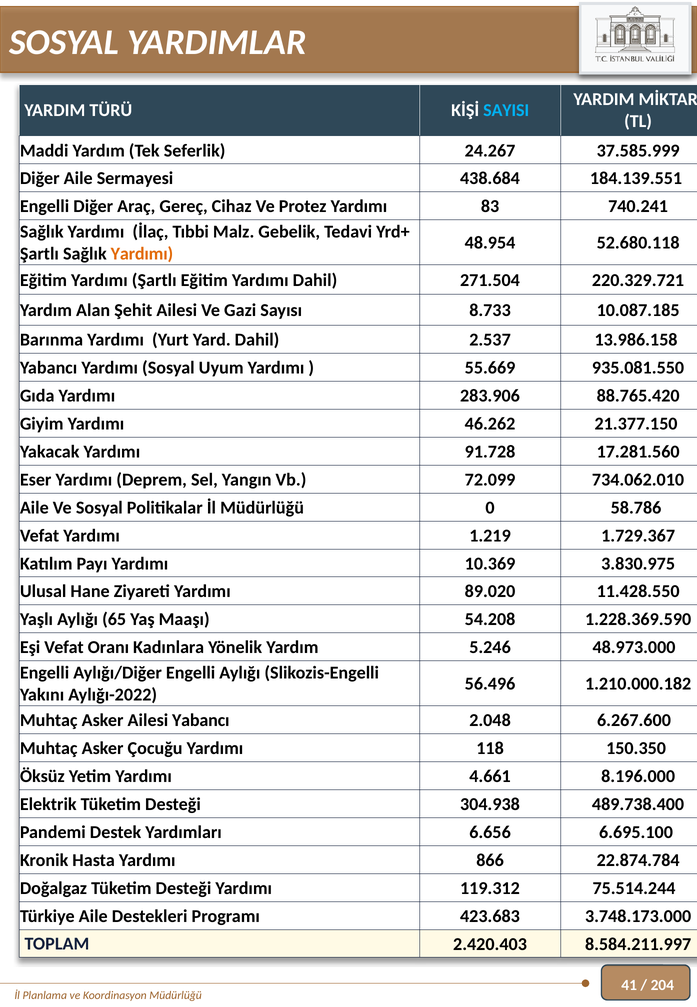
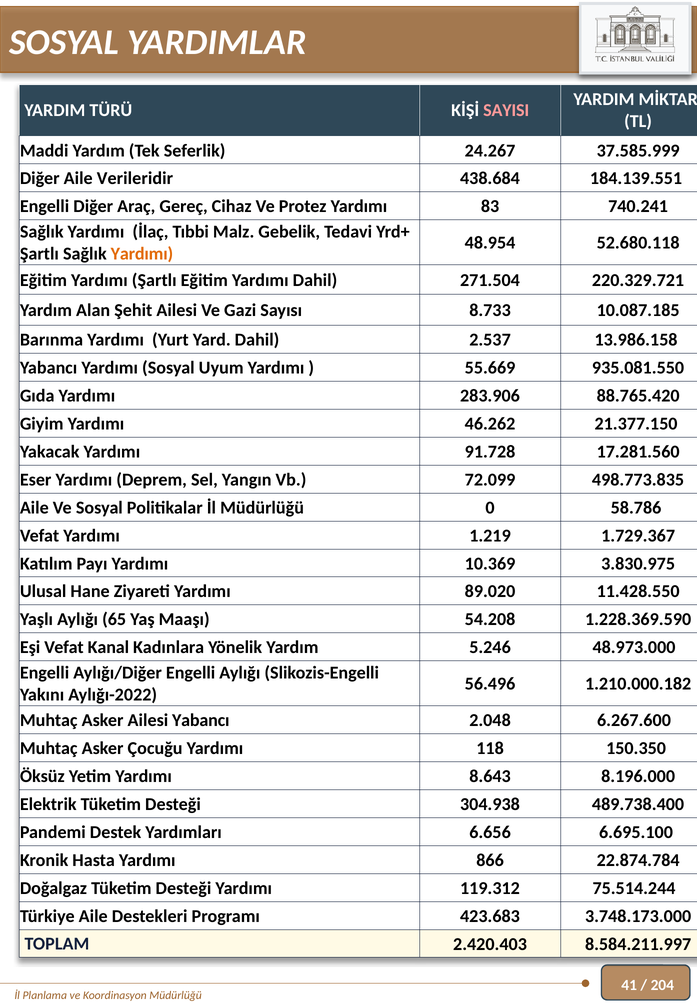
SAYISI colour: light blue -> pink (506, 110)
Sermayesi: Sermayesi -> Verileridir (135, 178)
734.062.010: 734.062.010 -> 498.773.835 (638, 480)
Oranı: Oranı -> Kanal (108, 647)
4.661: 4.661 -> 8.643 (490, 776)
